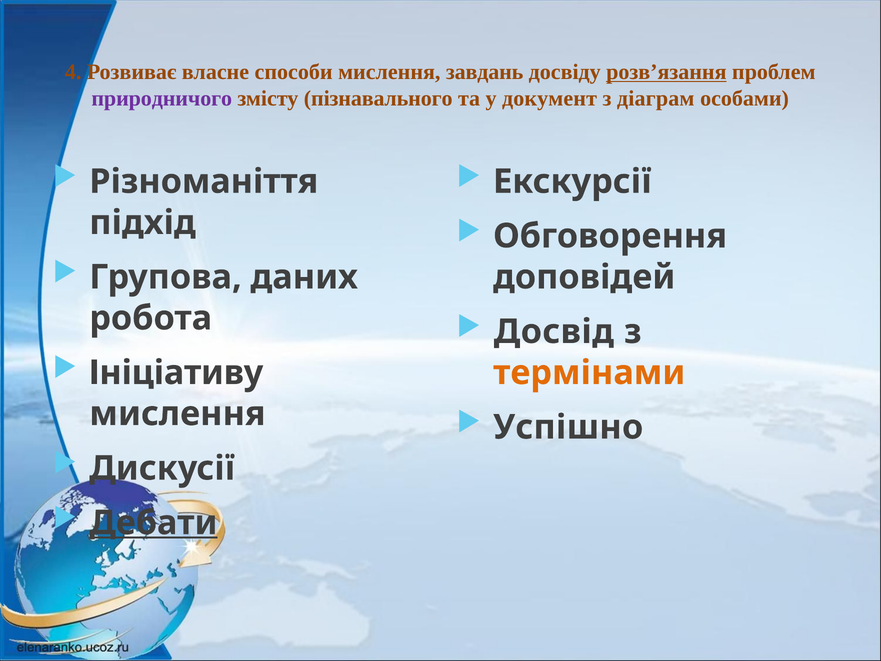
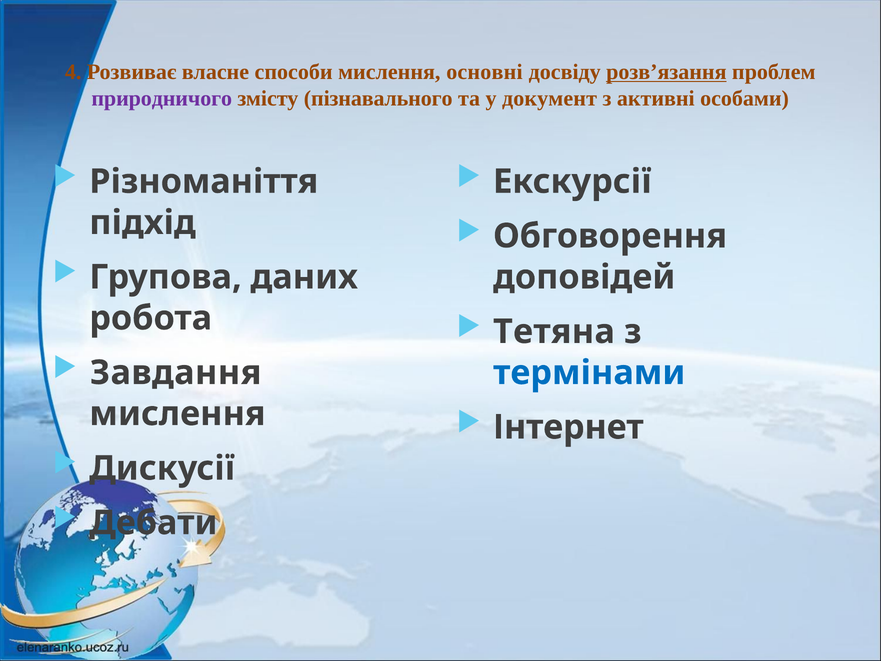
завдань: завдань -> основні (484, 72)
діаграм: діаграм -> активні (656, 98)
Досвід: Досвід -> Тетяна (554, 332)
Ініціативу: Ініціативу -> Завдання (176, 373)
термінами colour: orange -> blue (589, 373)
Успішно: Успішно -> Інтернет (568, 427)
Дебати underline: present -> none (153, 523)
